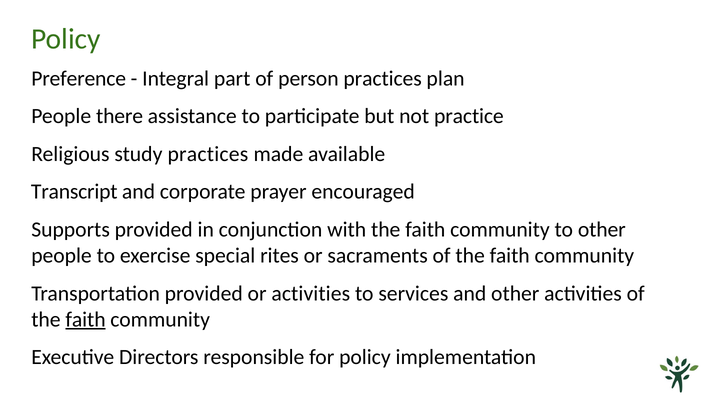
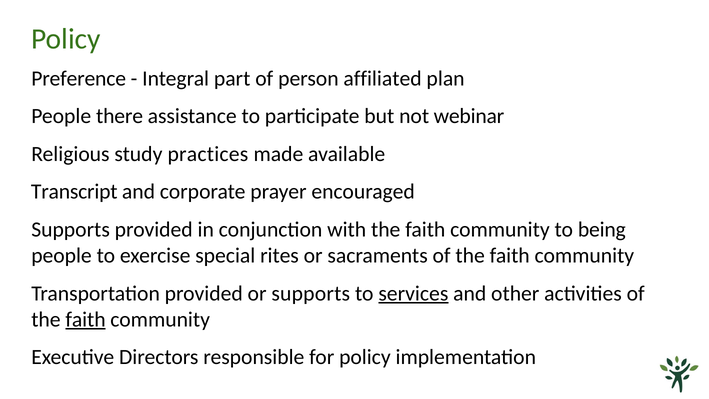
person practices: practices -> affiliated (383, 78)
practice: practice -> webinar (469, 116)
to other: other -> being (602, 230)
or activities: activities -> supports (311, 293)
services underline: none -> present (413, 293)
